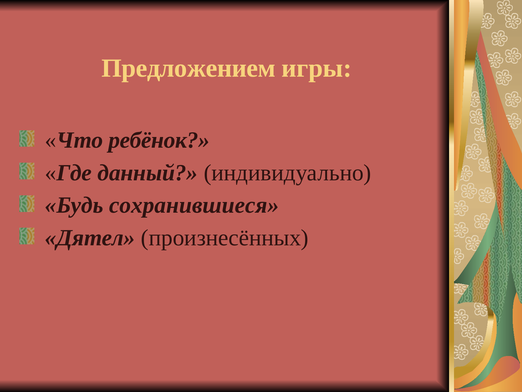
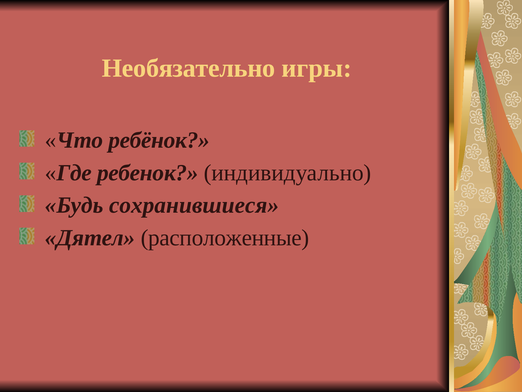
Предложением: Предложением -> Необязательно (189, 68)
данный: данный -> ребенок (148, 172)
произнесённых: произнесённых -> расположенные (225, 237)
